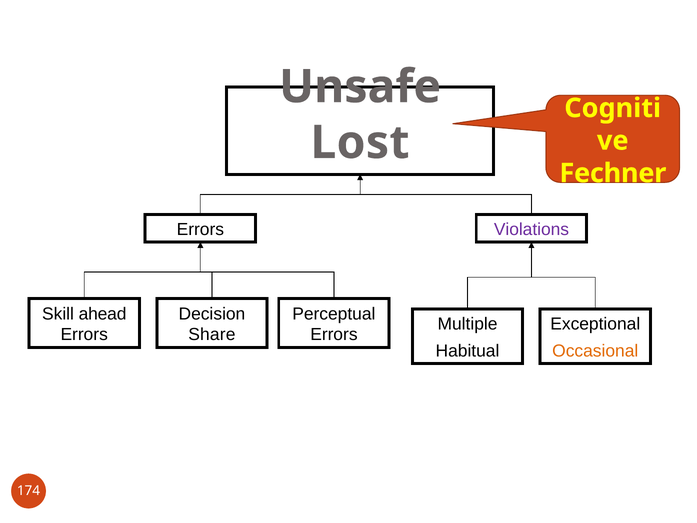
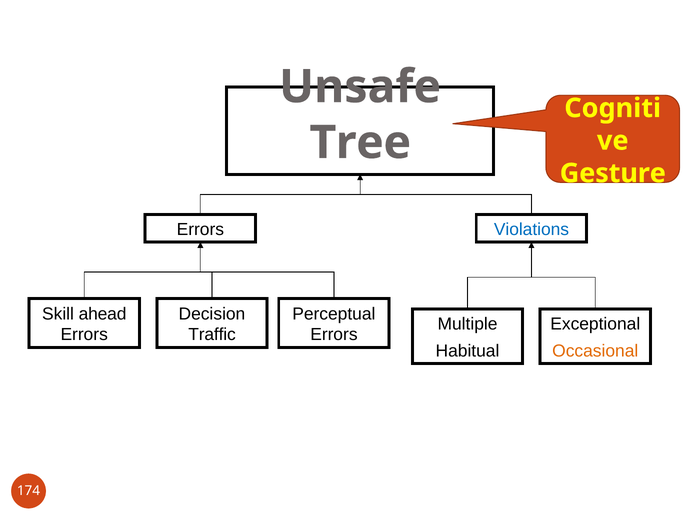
Lost: Lost -> Tree (360, 143)
Fechner: Fechner -> Gesture (613, 173)
Violations colour: purple -> blue (531, 229)
Share: Share -> Traffic (212, 335)
